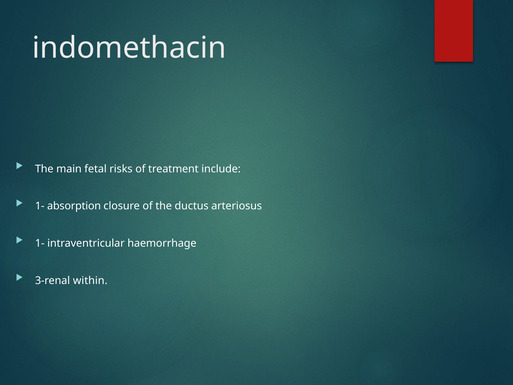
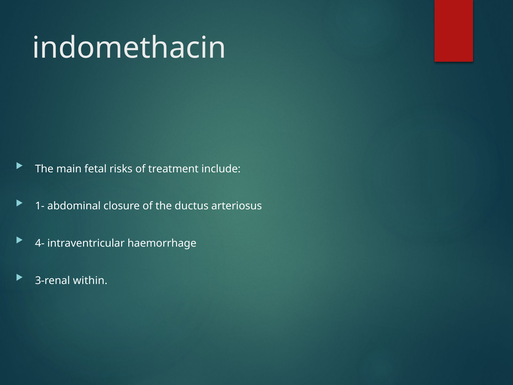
absorption: absorption -> abdominal (74, 206)
1-: 1- -> 4- (40, 243)
